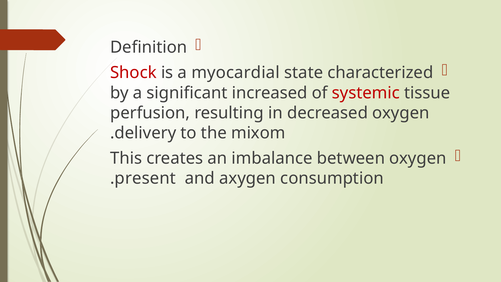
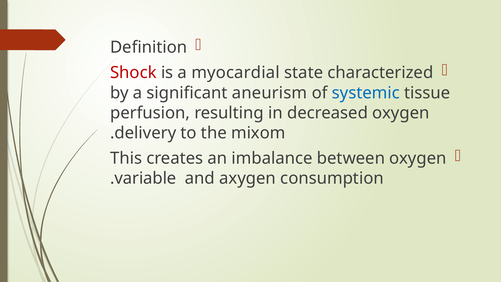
increased: increased -> aneurism (270, 93)
systemic colour: red -> blue (366, 93)
present: present -> variable (145, 178)
